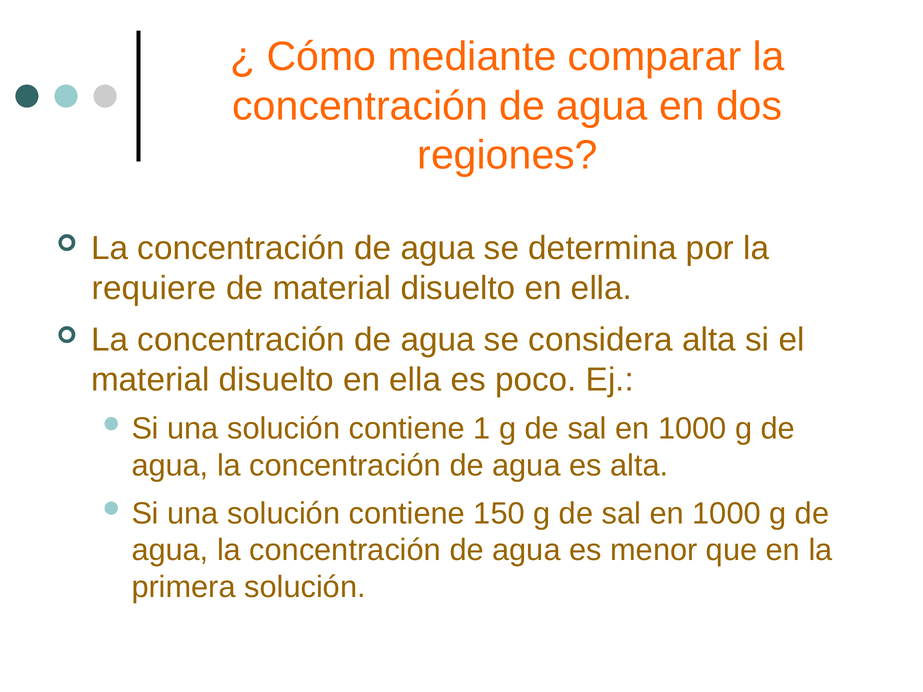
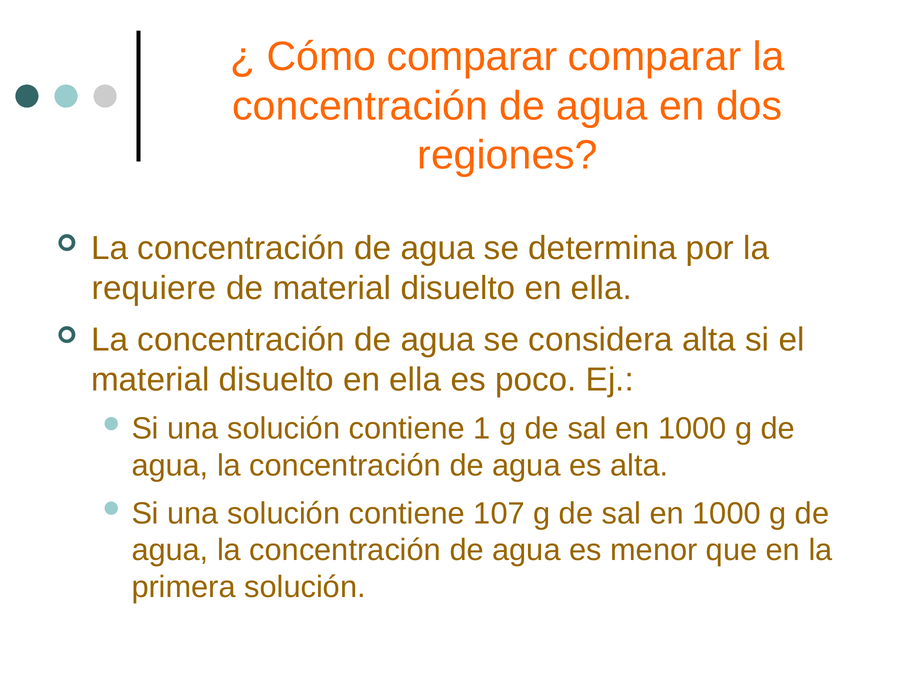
Cómo mediante: mediante -> comparar (472, 57)
150: 150 -> 107 (499, 514)
